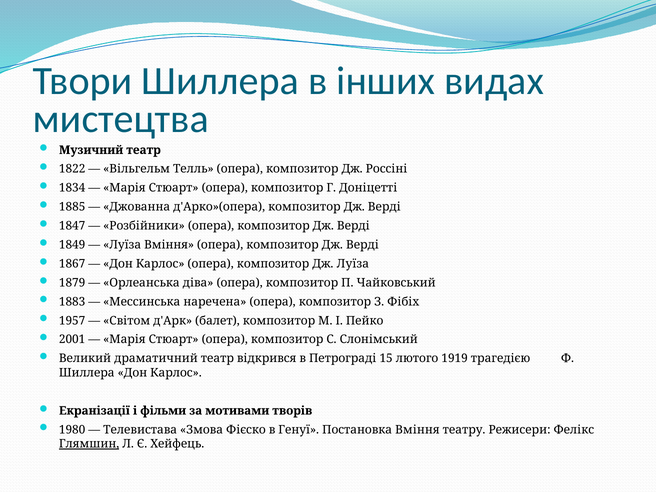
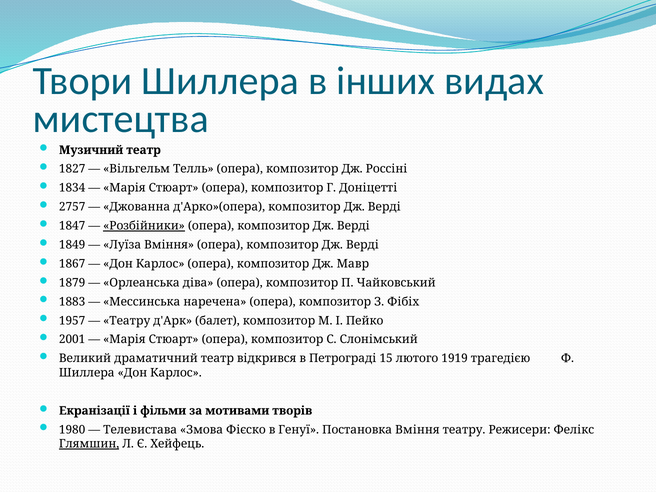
1822: 1822 -> 1827 (72, 169)
1885: 1885 -> 2757 (72, 207)
Розбійники underline: none -> present (144, 226)
Дж Луїза: Луїза -> Мавр (353, 264)
Світом: Світом -> Театру (127, 321)
